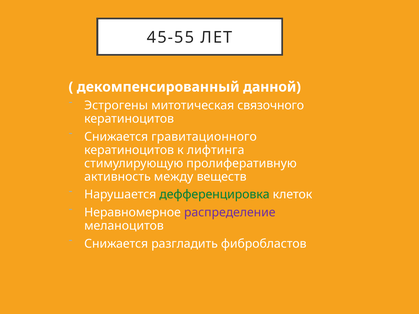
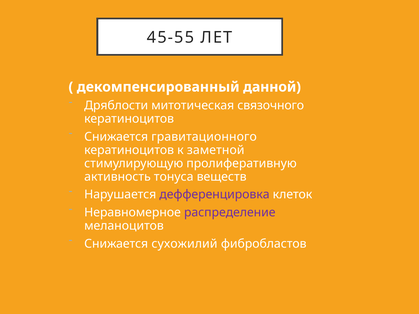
Эстрогены: Эстрогены -> Дряблости (116, 106)
лифтинга: лифтинга -> заметной (216, 150)
между: между -> тонуса (174, 177)
дефференцировка colour: green -> purple (214, 195)
разгладить: разгладить -> сухожилий (184, 244)
